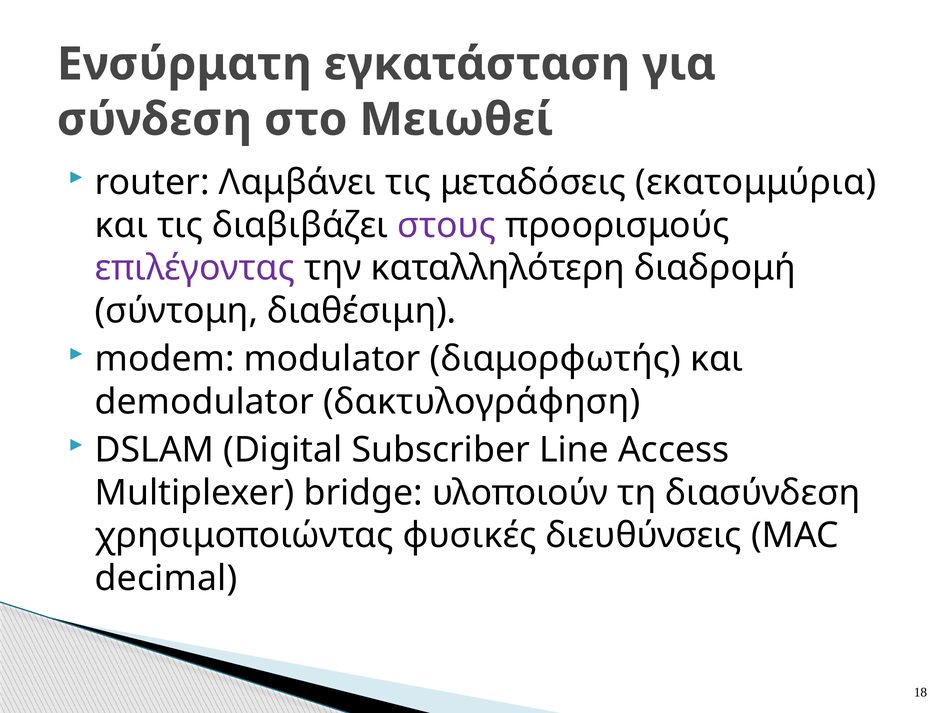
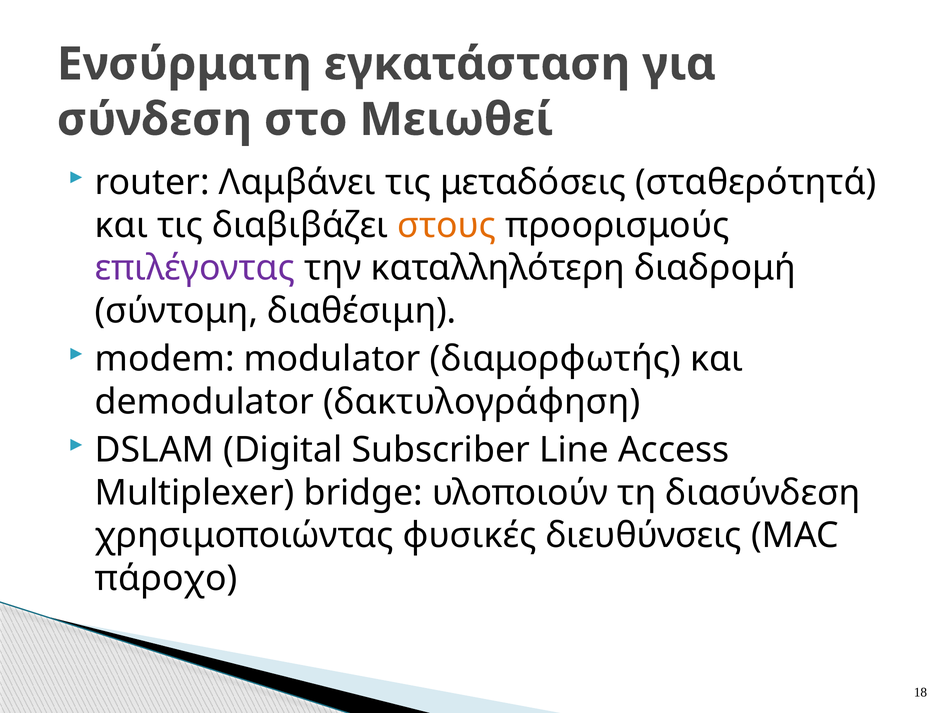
εκατομμύρια: εκατομμύρια -> σταθερότητά (756, 182)
στους colour: purple -> orange (447, 225)
decimal: decimal -> πάροχο (166, 578)
